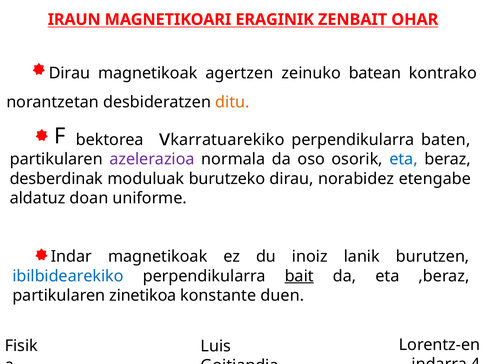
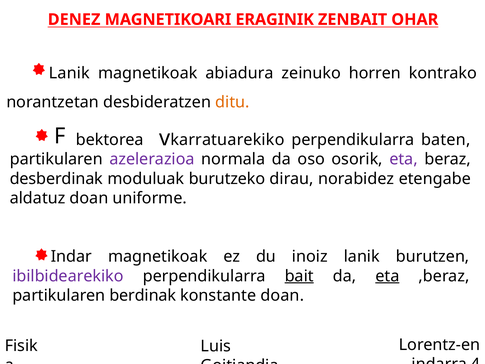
IRAUN: IRAUN -> DENEZ (74, 20)
Dirau: Dirau -> Lanik (69, 73)
agertzen: agertzen -> abiadura (240, 73)
batean: batean -> horren (375, 73)
eta colour: blue -> purple (404, 159)
ibilbidearekiko colour: blue -> purple (68, 276)
eta underline: none -> present (387, 276)
zinetikoa: zinetikoa -> berdinak (143, 295)
konstante duen: duen -> doan (282, 295)
